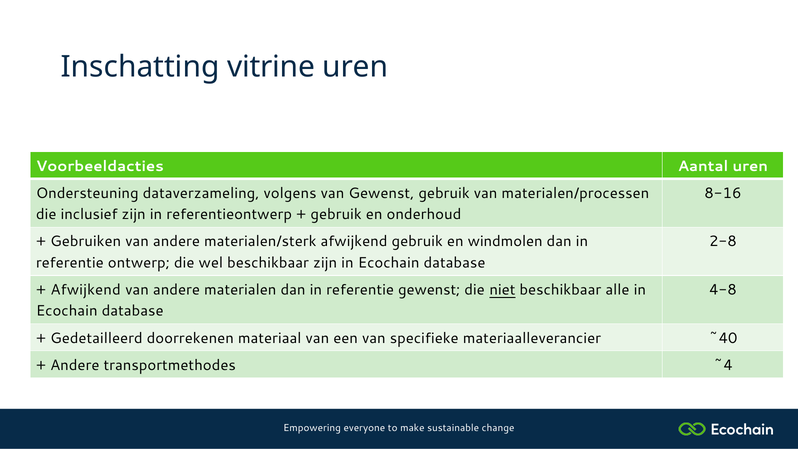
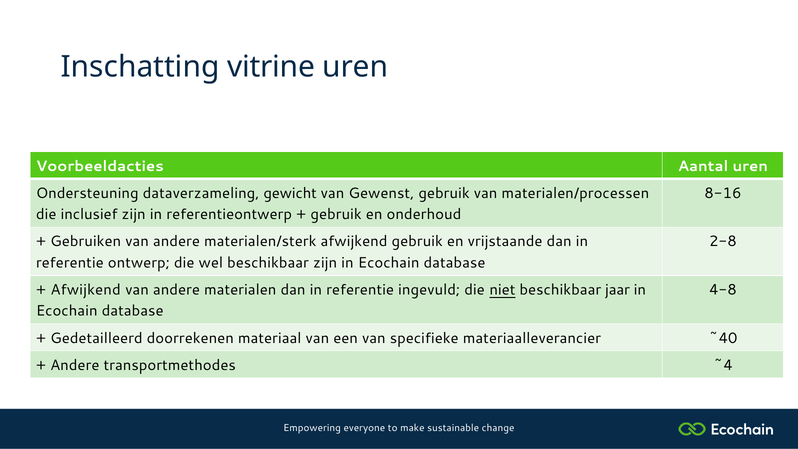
volgens: volgens -> gewicht (290, 193)
windmolen: windmolen -> vrijstaande (505, 241)
referentie gewenst: gewenst -> ingevuld (429, 290)
alle: alle -> jaar (618, 290)
